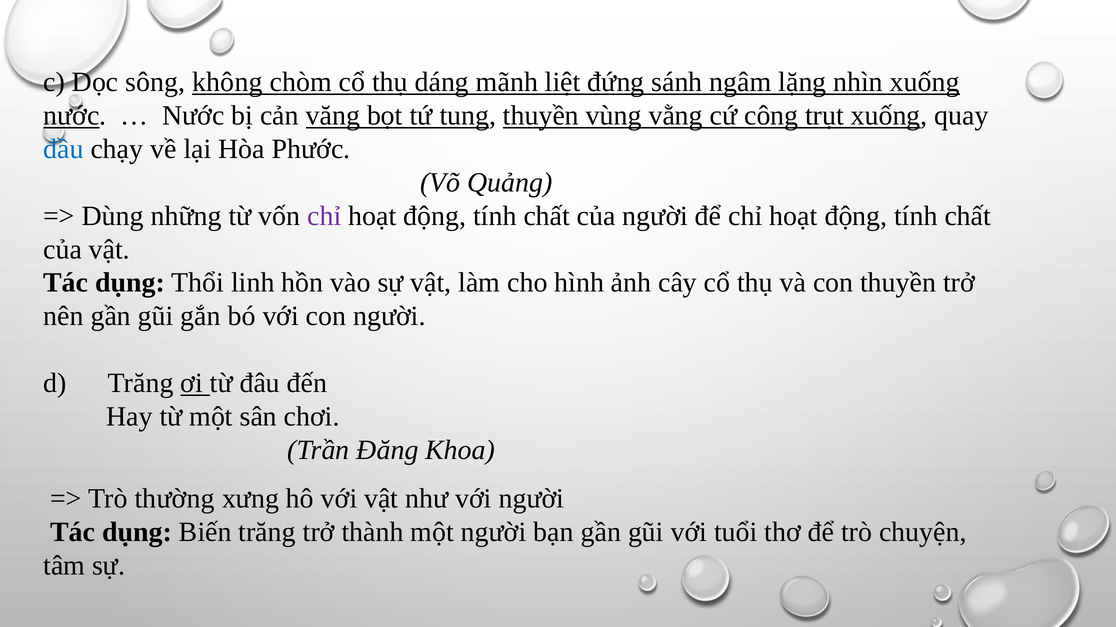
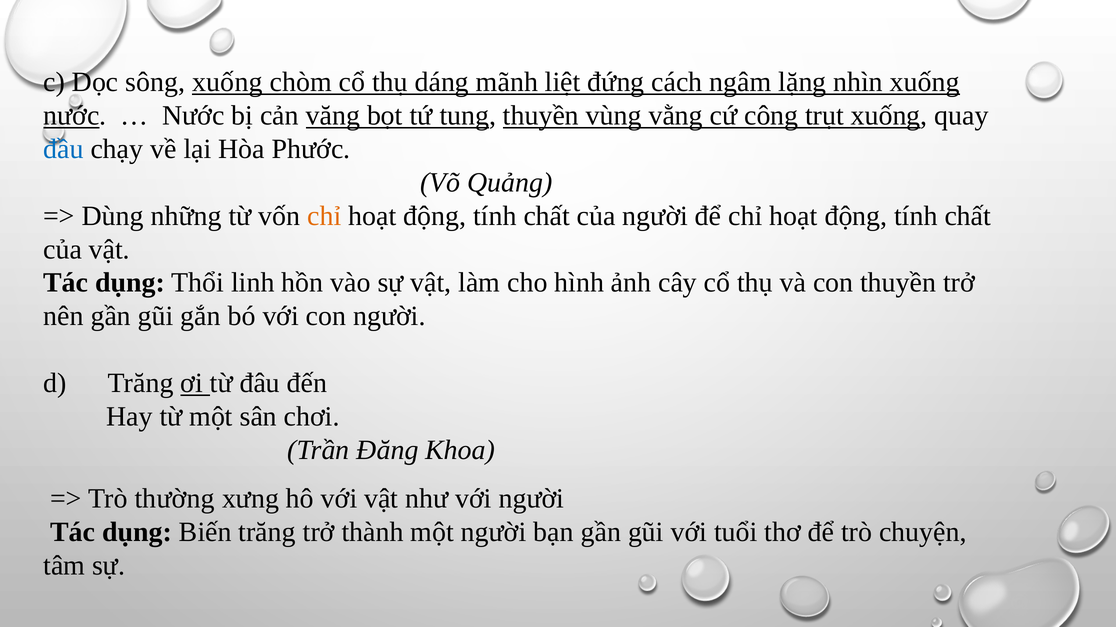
sông không: không -> xuống (227, 82)
sánh: sánh -> cách (677, 82)
chỉ colour: purple -> orange (324, 216)
